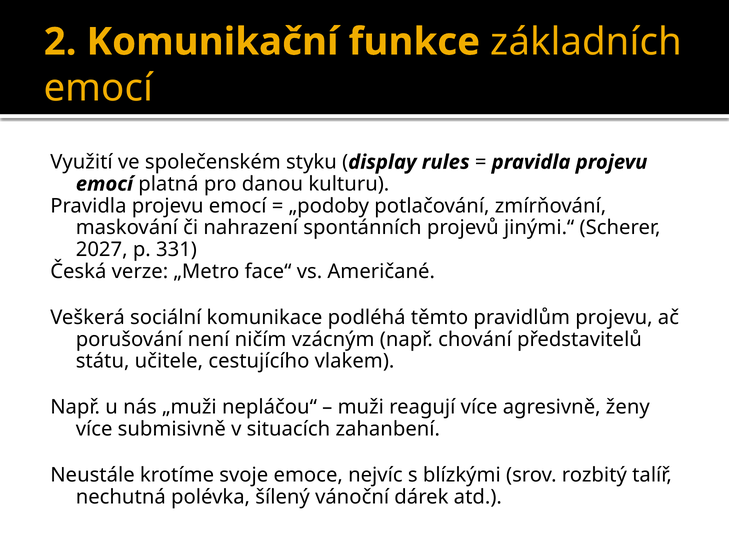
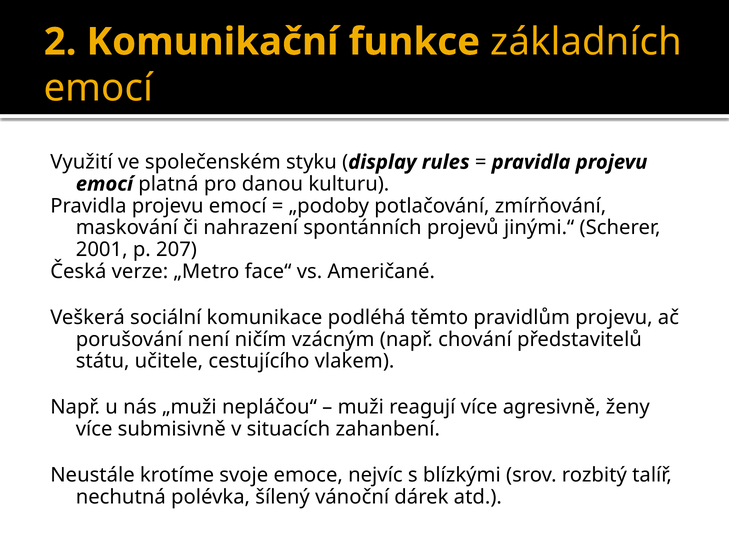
2027: 2027 -> 2001 (102, 250)
331: 331 -> 207 (177, 250)
